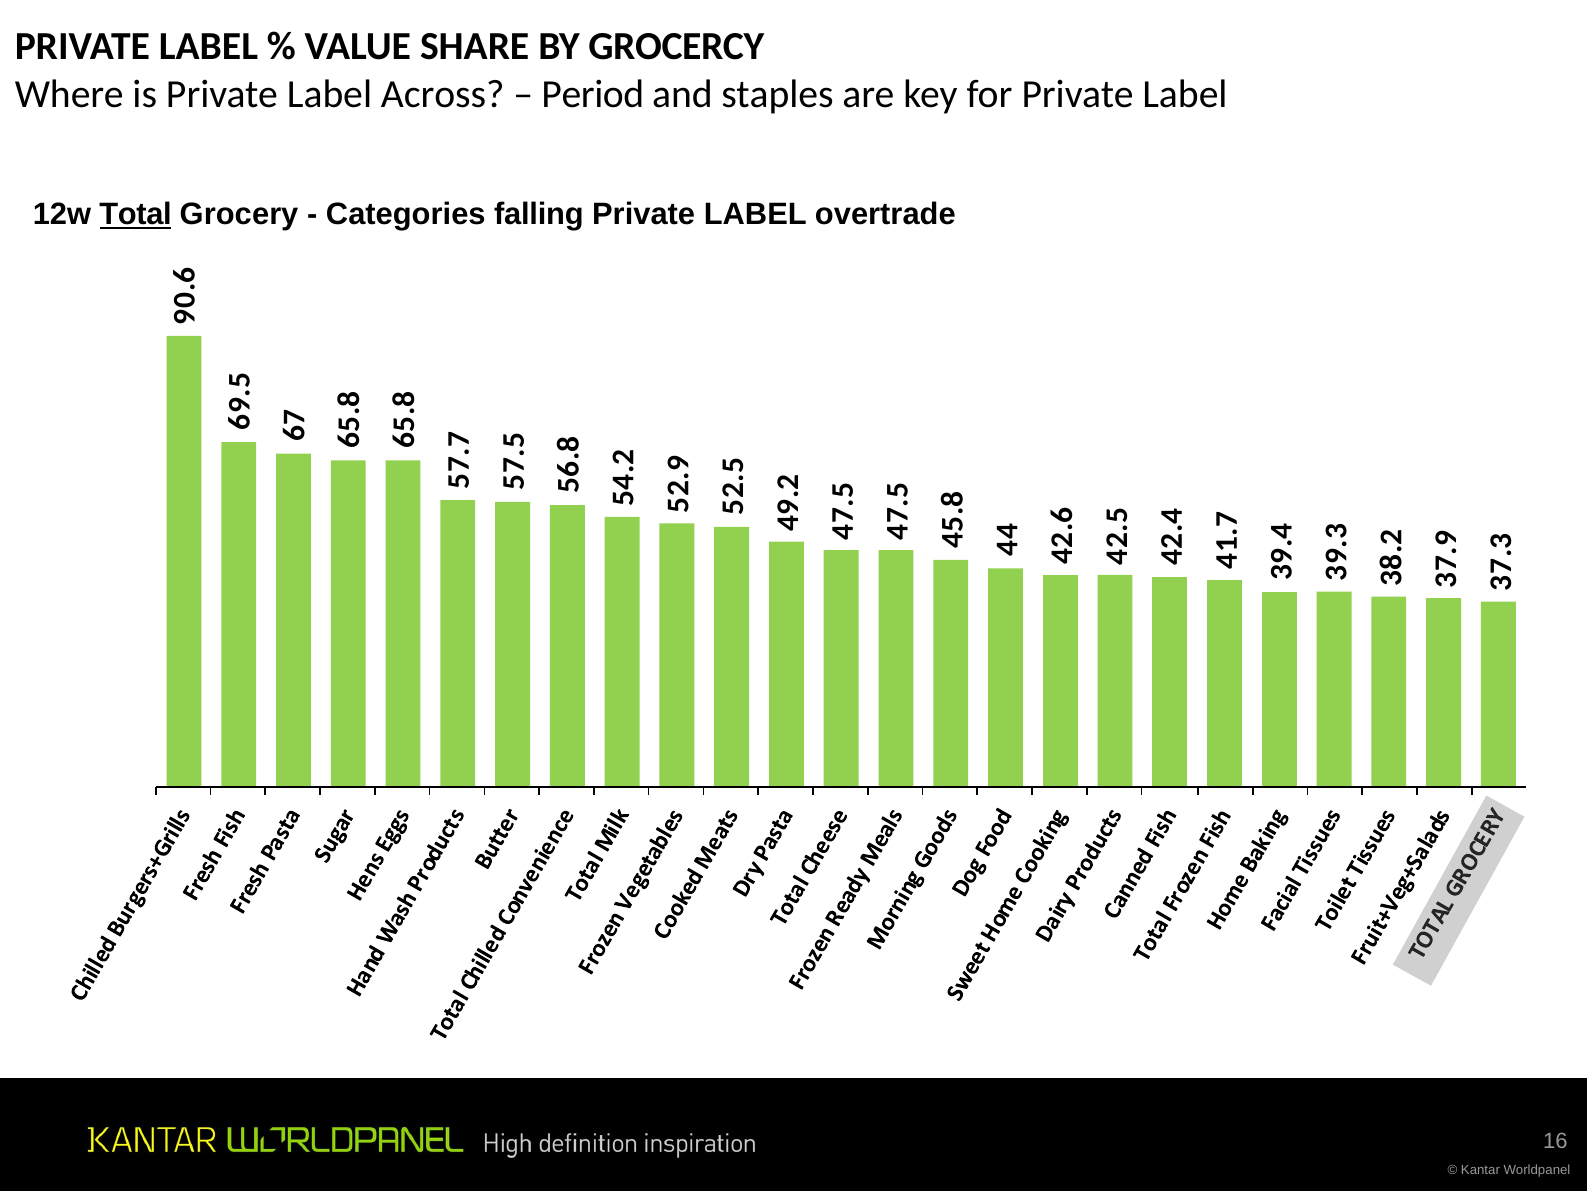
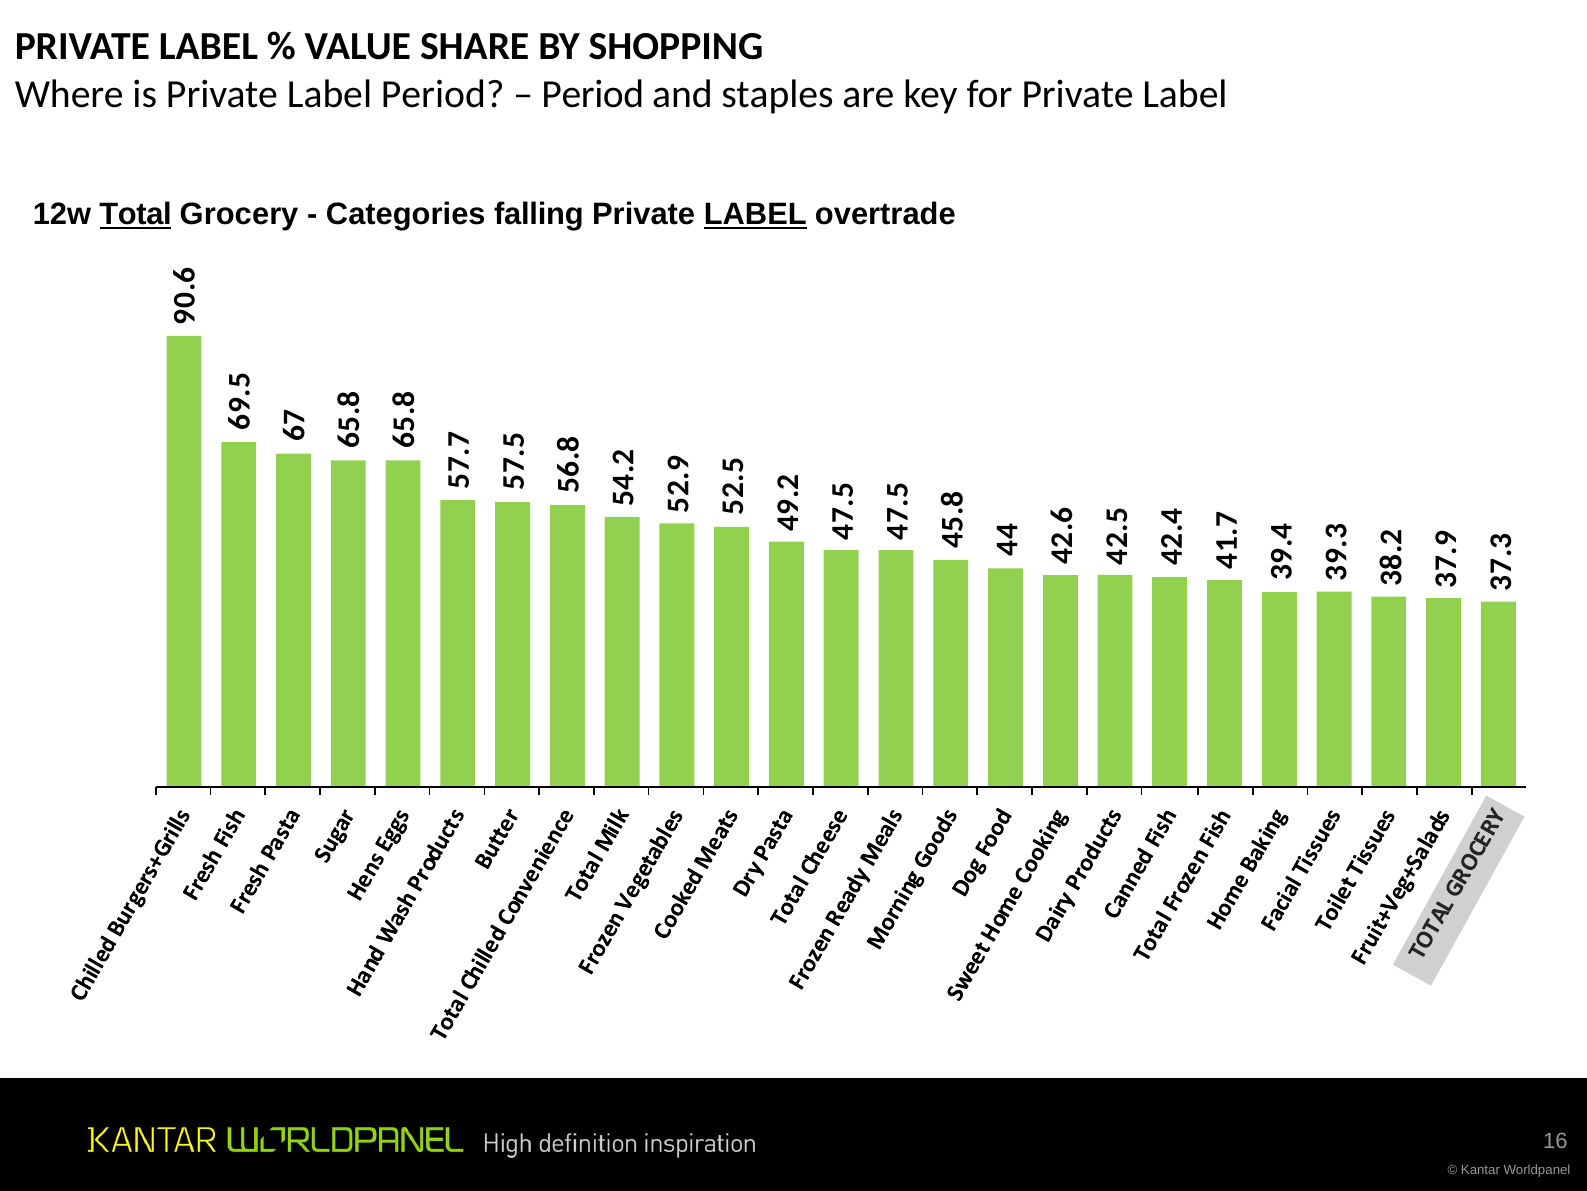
GROCERCY: GROCERCY -> SHOPPING (676, 47)
Label Across: Across -> Period (443, 94)
LABEL underline: none -> present (755, 214)
